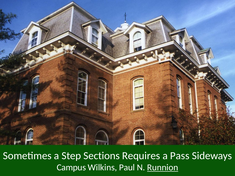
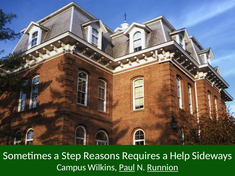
Sections: Sections -> Reasons (102, 156)
Pass: Pass -> Help (180, 156)
Paul underline: none -> present (127, 168)
